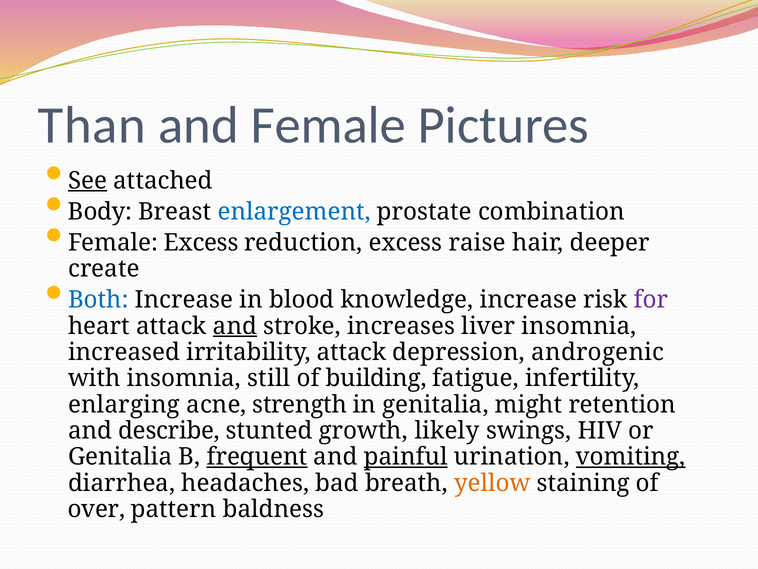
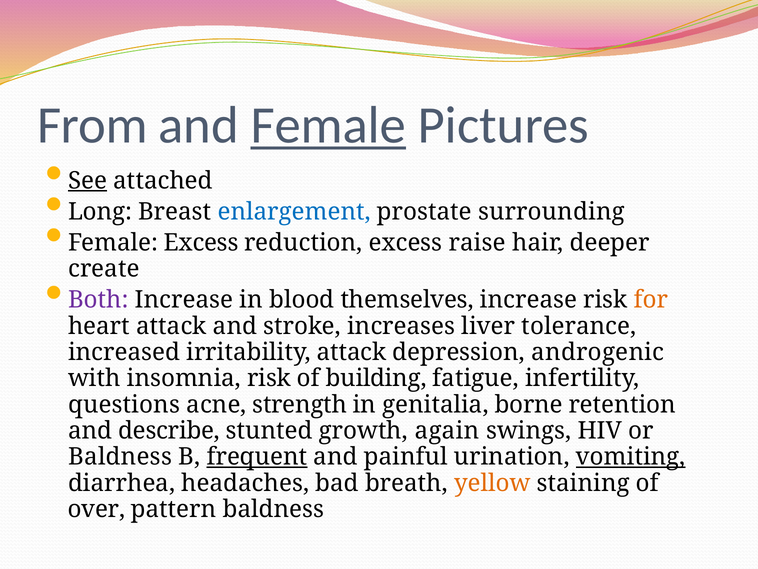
Than: Than -> From (92, 125)
Female underline: none -> present (328, 125)
Body: Body -> Long (100, 211)
combination: combination -> surrounding (551, 211)
Both colour: blue -> purple (98, 300)
knowledge: knowledge -> themselves (407, 300)
for colour: purple -> orange (651, 300)
and underline: present -> none (235, 326)
liver insomnia: insomnia -> tolerance (579, 326)
insomnia still: still -> risk (269, 378)
enlarging: enlarging -> questions (124, 404)
might: might -> borne (529, 404)
likely: likely -> again (447, 430)
Genitalia: Genitalia -> Baldness (120, 456)
painful underline: present -> none (406, 456)
